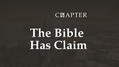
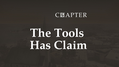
Bible: Bible -> Tools (69, 33)
